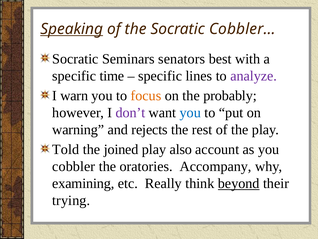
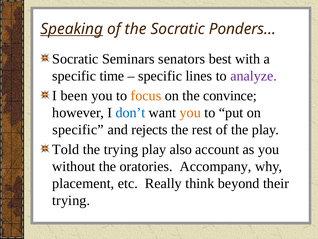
Cobbler…: Cobbler… -> Ponders… (242, 29)
warn: warn -> been (74, 96)
probably: probably -> convince (230, 96)
don’t colour: purple -> blue (130, 112)
you colour: blue -> orange (190, 112)
warning: warning -> specific (78, 129)
the joined: joined -> trying (121, 149)
cobbler: cobbler -> without (74, 166)
examining: examining -> placement (83, 183)
beyond underline: present -> none (239, 183)
